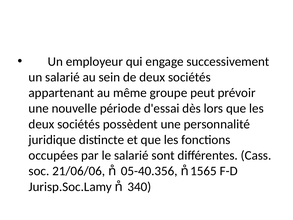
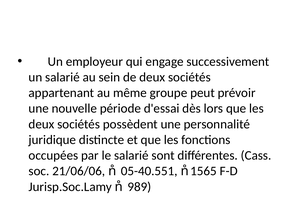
05-40.356: 05-40.356 -> 05-40.551 (149, 171)
340: 340 -> 989 (139, 187)
